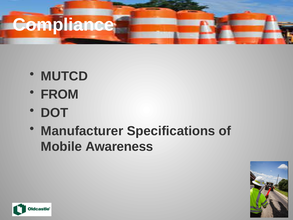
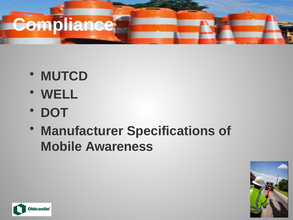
FROM: FROM -> WELL (60, 94)
